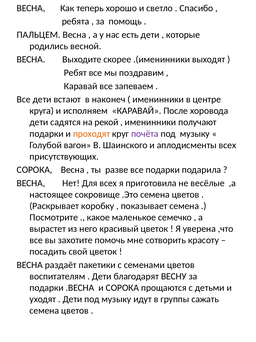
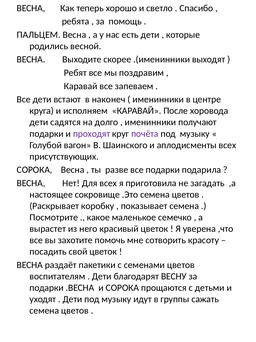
рекой: рекой -> долго (106, 122)
проходят colour: orange -> purple (92, 133)
весёлые: весёлые -> загадать (208, 183)
